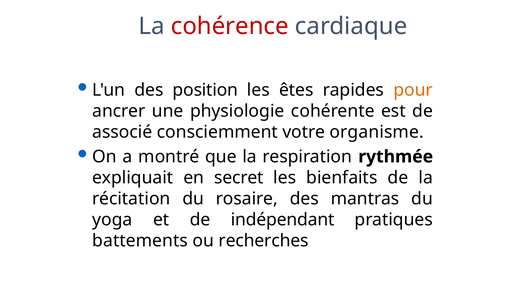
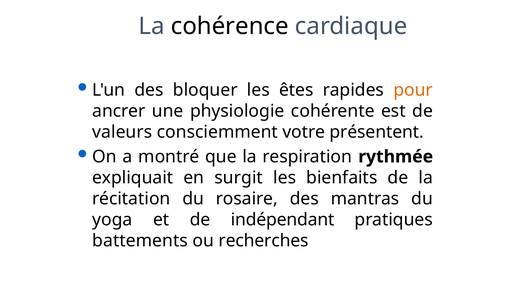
cohérence colour: red -> black (230, 26)
position: position -> bloquer (205, 90)
associé: associé -> valeurs (122, 132)
organisme: organisme -> présentent (377, 132)
secret: secret -> surgit (239, 178)
